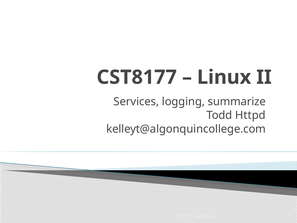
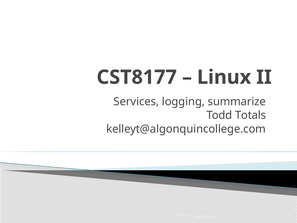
Httpd: Httpd -> Totals (251, 115)
